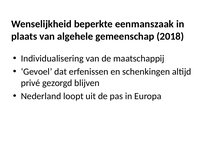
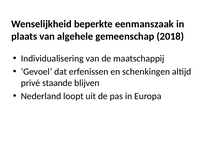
gezorgd: gezorgd -> staande (57, 83)
